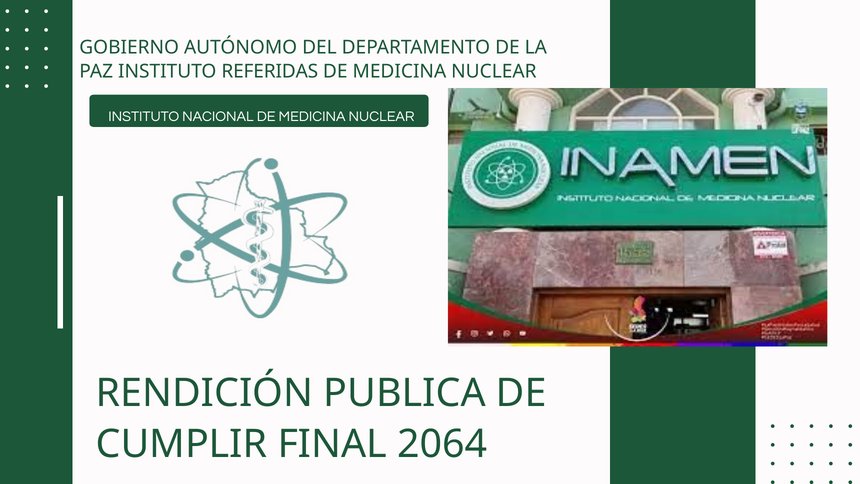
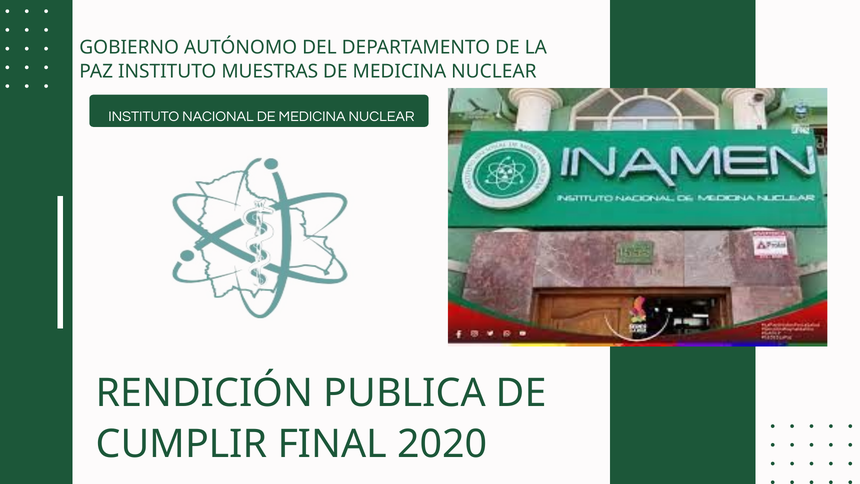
REFERIDAS: REFERIDAS -> MUESTRAS (270, 71)
2064: 2064 -> 2020 (442, 444)
